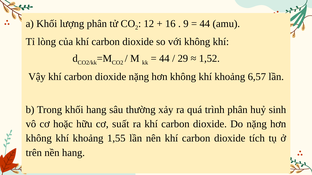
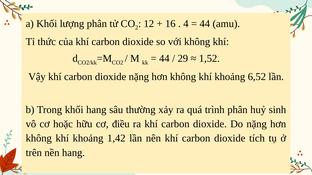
9: 9 -> 4 (186, 24)
lòng: lòng -> thức (47, 42)
6,57: 6,57 -> 6,52 (257, 77)
suất: suất -> điều (121, 124)
1,55: 1,55 -> 1,42 (116, 139)
